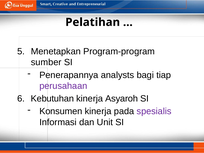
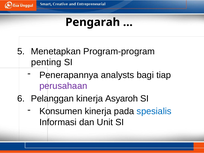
Pelatihan: Pelatihan -> Pengarah (93, 22)
sumber: sumber -> penting (46, 62)
Kebutuhan: Kebutuhan -> Pelanggan (52, 99)
spesialis colour: purple -> blue (154, 111)
